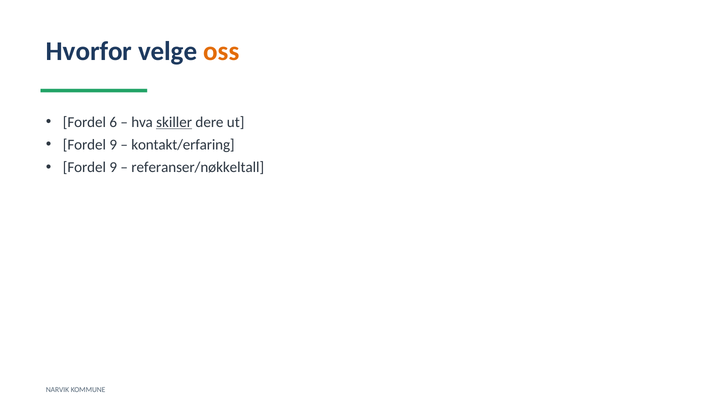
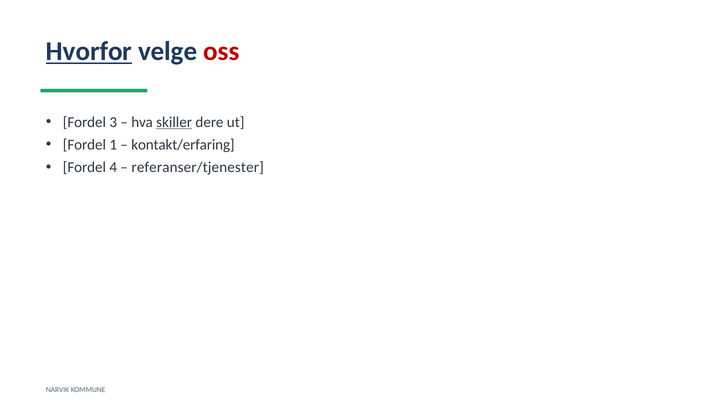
Hvorfor underline: none -> present (89, 52)
oss colour: orange -> red (221, 52)
6: 6 -> 3 (113, 122)
9: 9 -> 1 (113, 145)
9: 9 -> 4 (113, 167)
referanser/nøkkeltall: referanser/nøkkeltall -> referanser/tjenester (198, 167)
